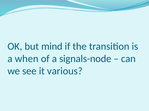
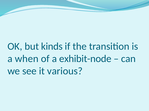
mind: mind -> kinds (52, 47)
signals-node: signals-node -> exhibit-node (85, 59)
